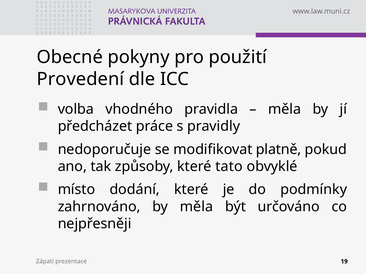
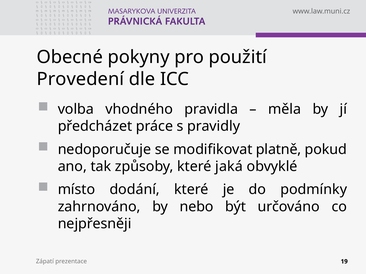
tato: tato -> jaká (229, 167)
by měla: měla -> nebo (197, 207)
